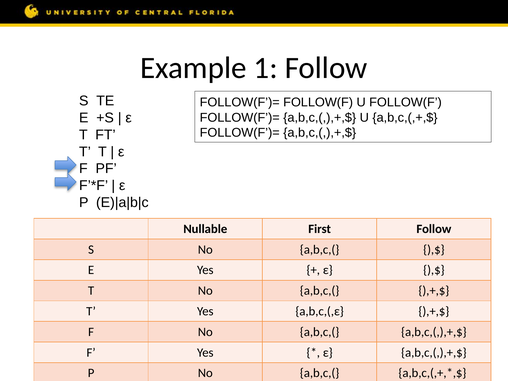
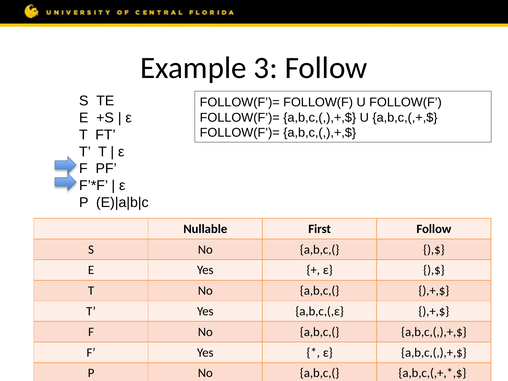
1: 1 -> 3 (266, 68)
